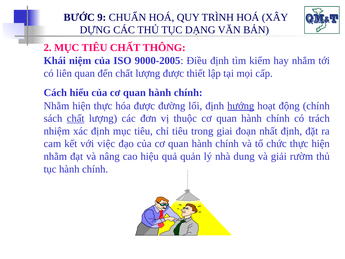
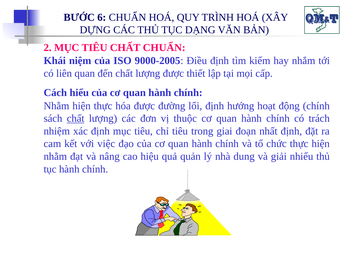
9: 9 -> 6 (102, 17)
CHẤT THÔNG: THÔNG -> CHUẨN (164, 48)
hướng underline: present -> none (241, 106)
rườm: rườm -> nhiểu (302, 156)
